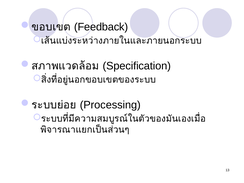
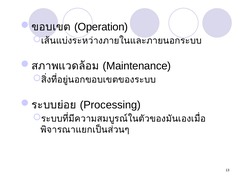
Feedback: Feedback -> Operation (101, 27)
Specification: Specification -> Maintenance (137, 66)
